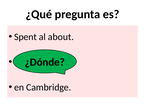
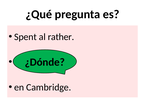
about: about -> rather (61, 37)
